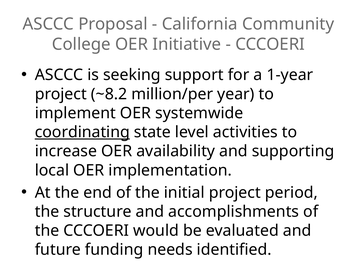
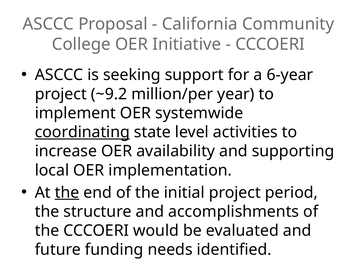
1-year: 1-year -> 6-year (290, 75)
~8.2: ~8.2 -> ~9.2 (109, 94)
the underline: none -> present (67, 192)
